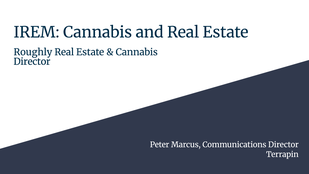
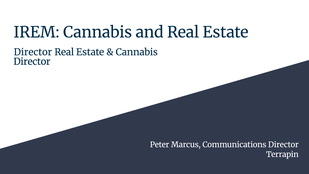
Roughly: Roughly -> Director (33, 52)
